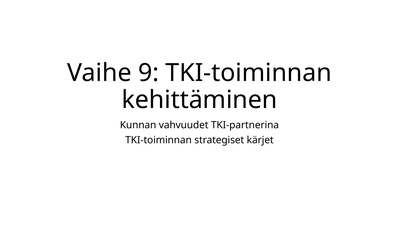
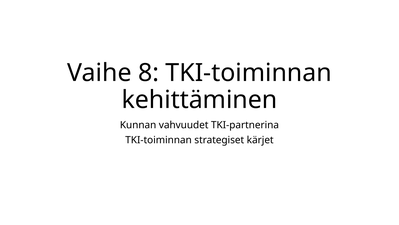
9: 9 -> 8 (149, 73)
